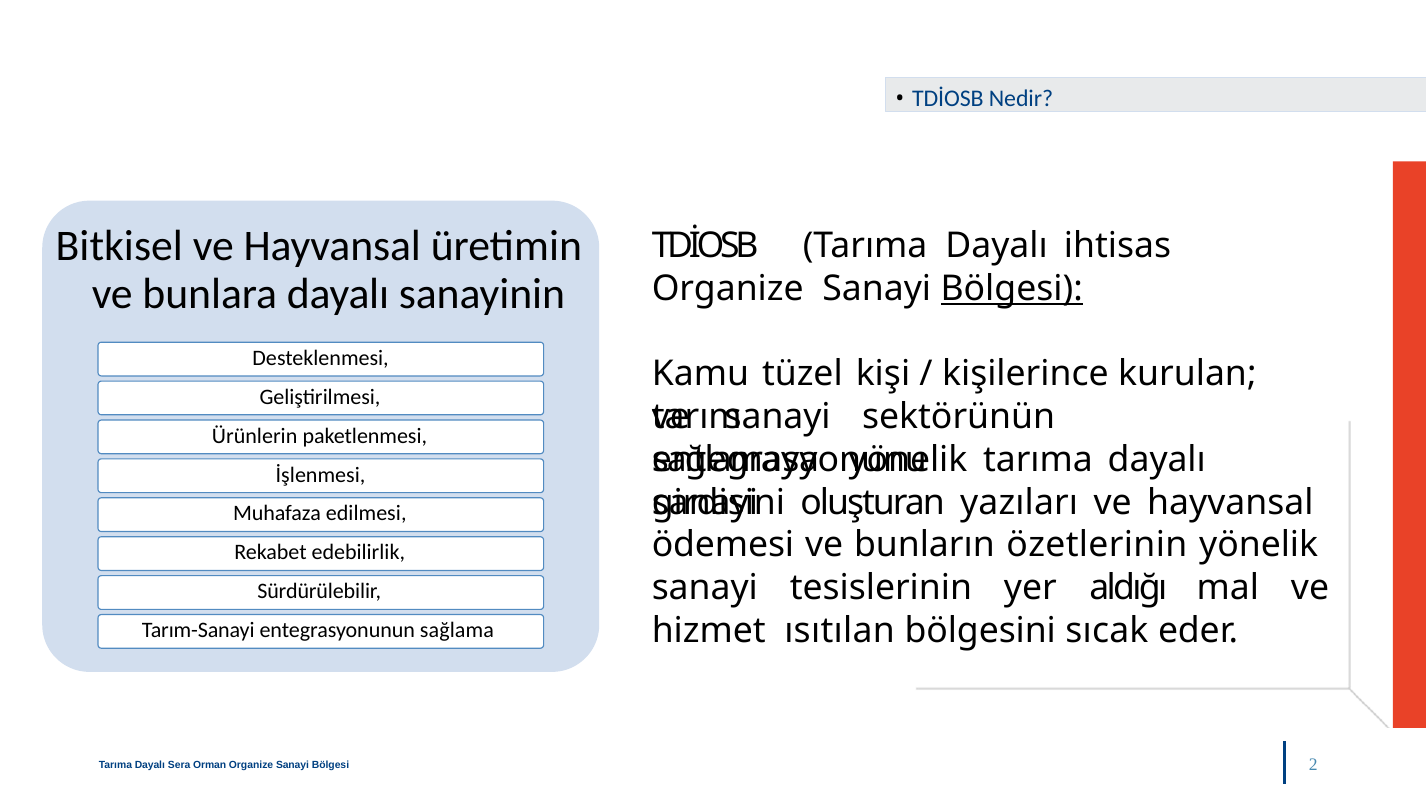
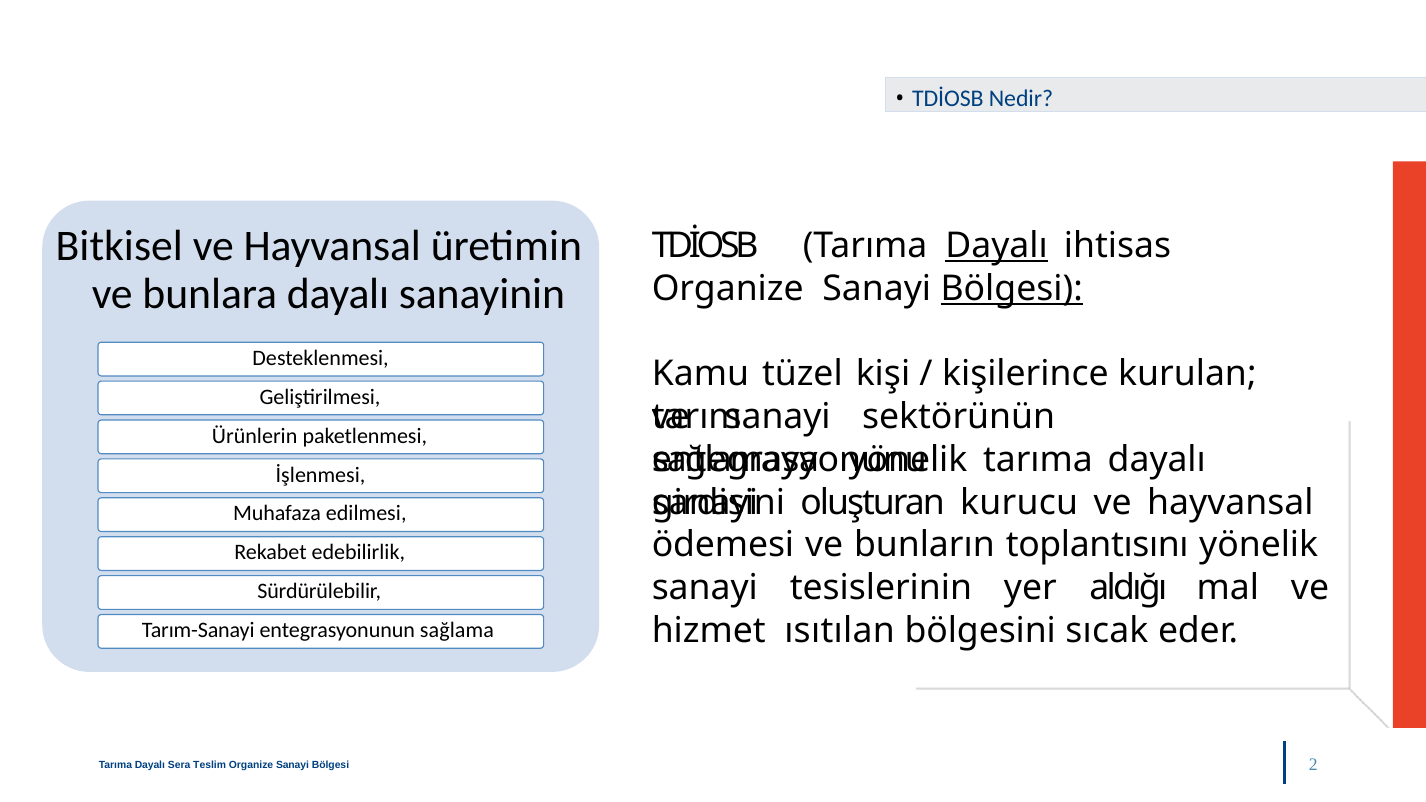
Dayalı underline: none -> present (997, 246)
yazıları: yazıları -> kurucu (1019, 503)
özetlerinin: özetlerinin -> toplantısını (1097, 546)
Orman: Orman -> Teslim (210, 766)
